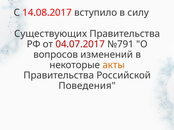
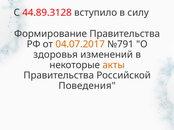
14.08.2017: 14.08.2017 -> 44.89.3128 (47, 13)
Существующих: Существующих -> Формирование (51, 34)
04.07.2017 colour: red -> orange (80, 44)
вопросов: вопросов -> здоровья (56, 55)
